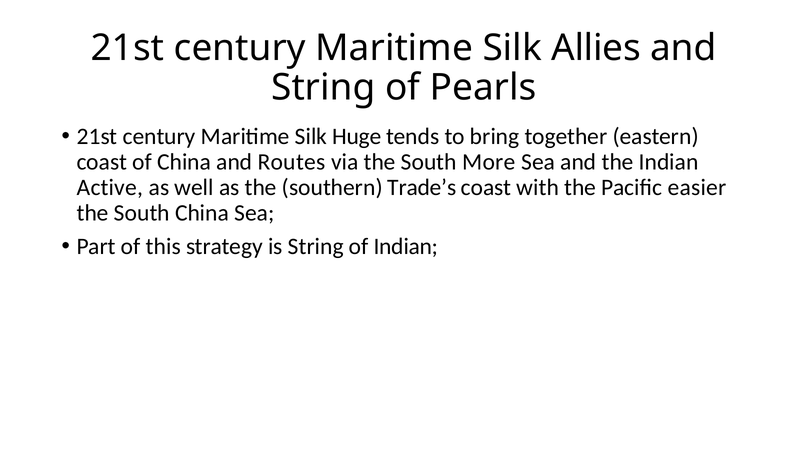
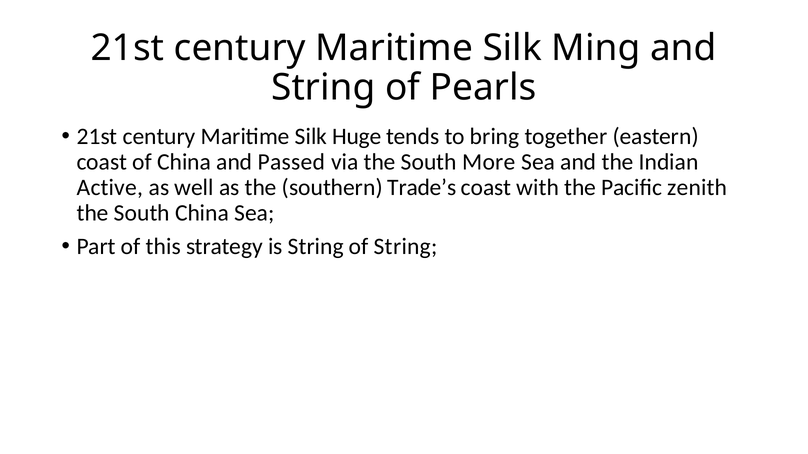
Allies: Allies -> Ming (596, 48)
Routes: Routes -> Passed (292, 162)
easier: easier -> zenith (697, 188)
of Indian: Indian -> String (406, 247)
